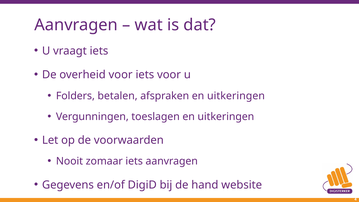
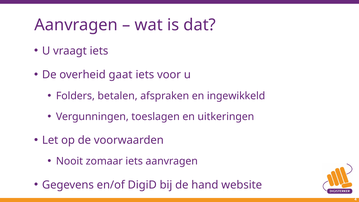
overheid voor: voor -> gaat (121, 75)
afspraken en uitkeringen: uitkeringen -> ingewikkeld (236, 96)
